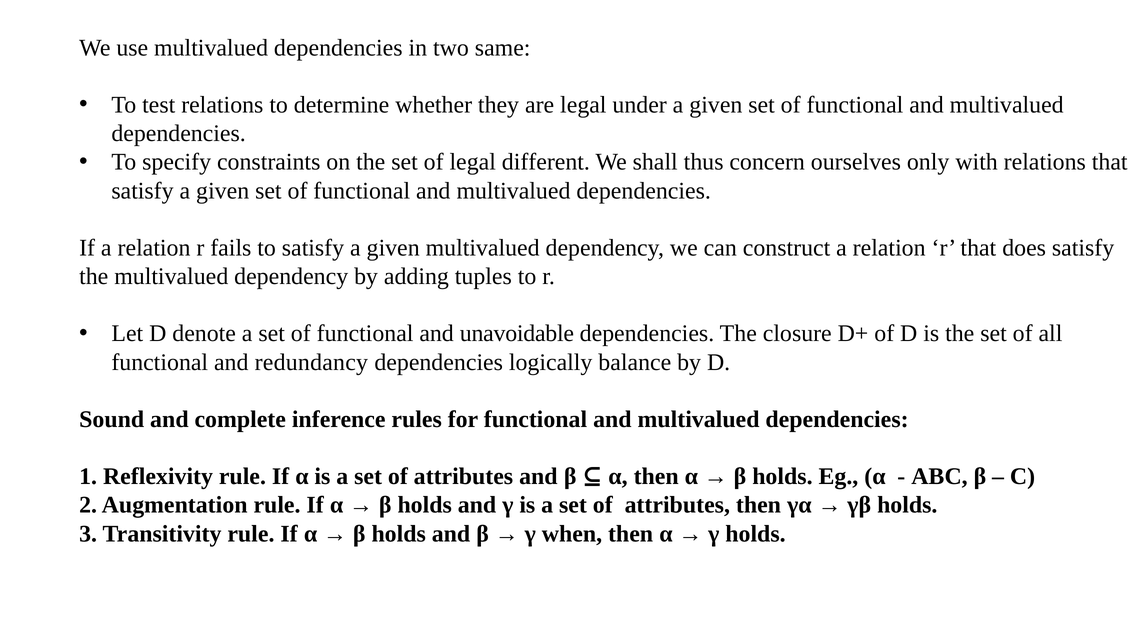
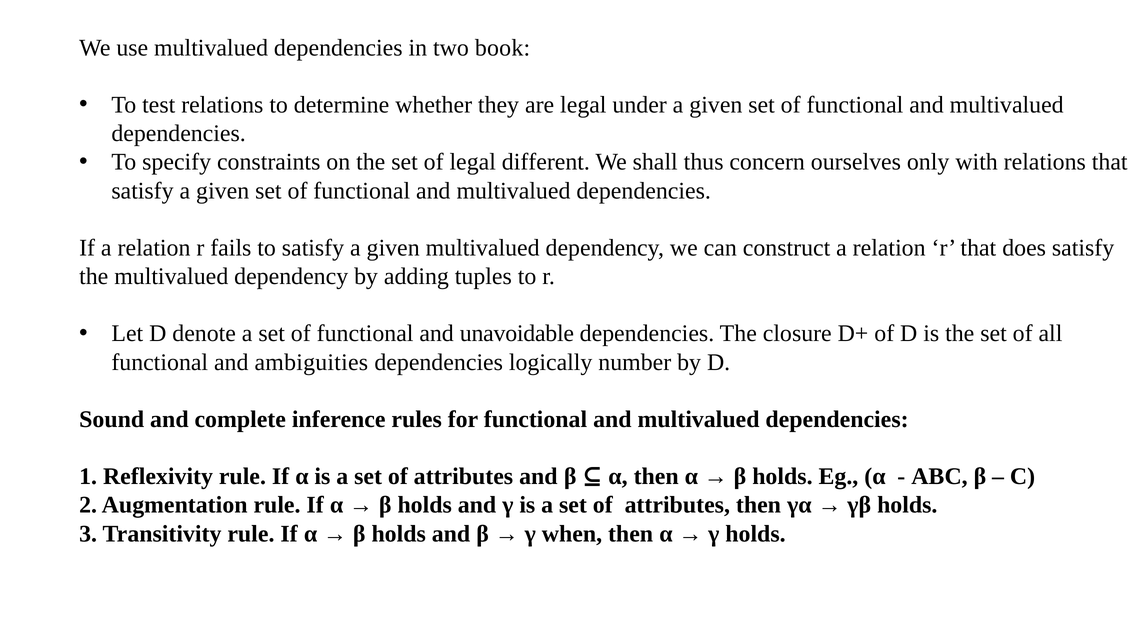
same: same -> book (503, 48)
redundancy: redundancy -> ambiguities (311, 362)
balance: balance -> number (635, 362)
